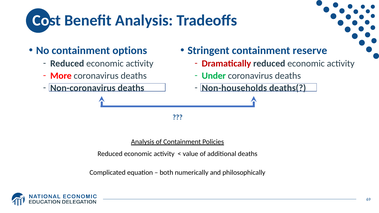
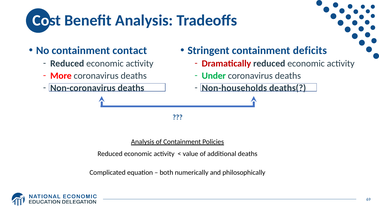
options: options -> contact (130, 50)
reserve: reserve -> deficits (310, 50)
